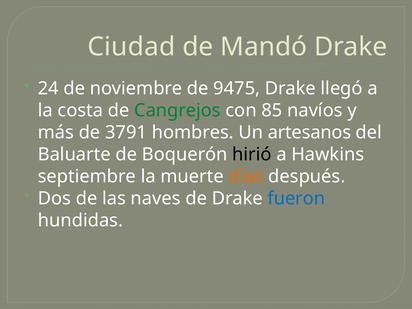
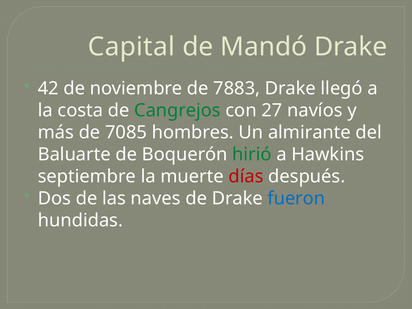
Ciudad: Ciudad -> Capital (131, 47)
24: 24 -> 42 (48, 88)
9475: 9475 -> 7883 (237, 88)
85: 85 -> 27 (272, 110)
3791: 3791 -> 7085 (126, 132)
artesanos: artesanos -> almirante (309, 132)
hirió colour: black -> green (252, 154)
días colour: orange -> red (246, 176)
